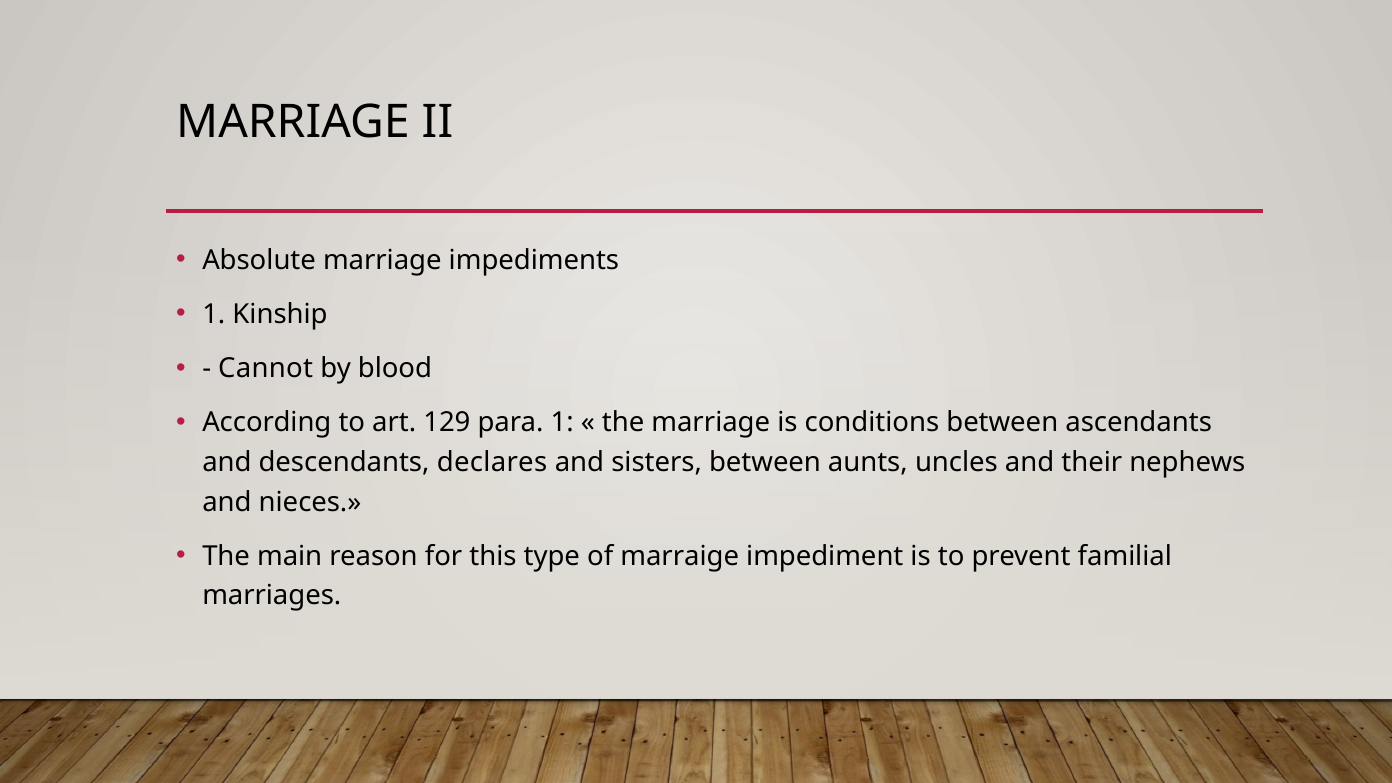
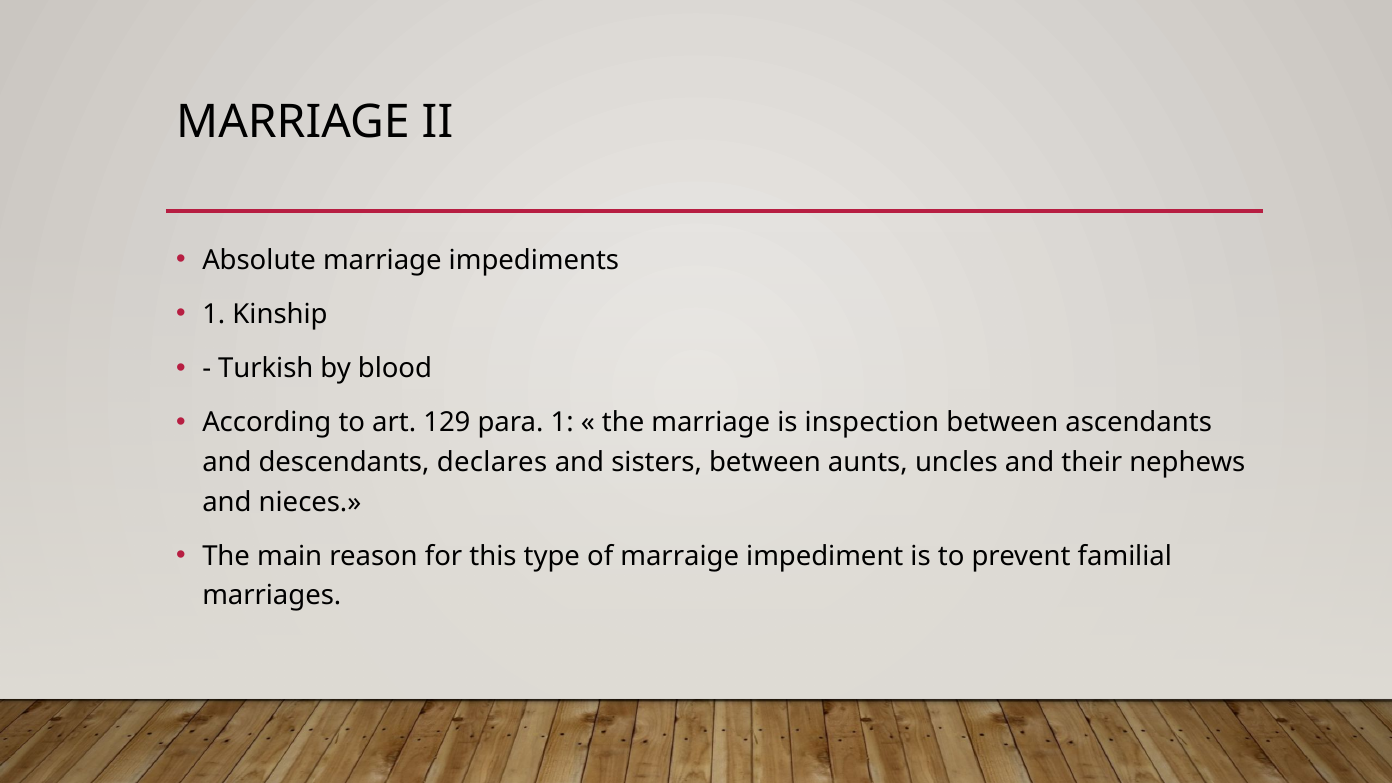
Cannot: Cannot -> Turkish (266, 369)
conditions: conditions -> inspection (872, 423)
